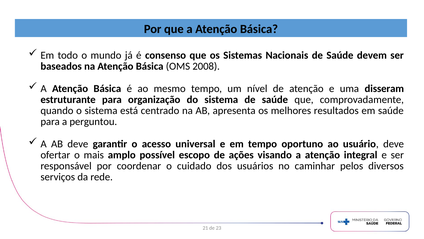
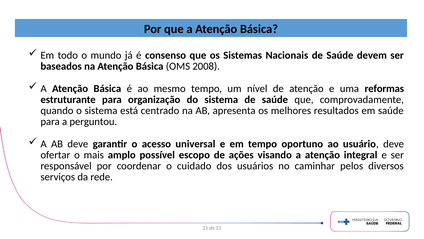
disseram: disseram -> reformas (384, 88)
